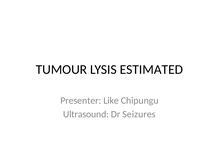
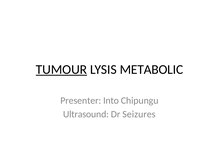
TUMOUR underline: none -> present (61, 70)
ESTIMATED: ESTIMATED -> METABOLIC (151, 70)
Like: Like -> Into (111, 101)
